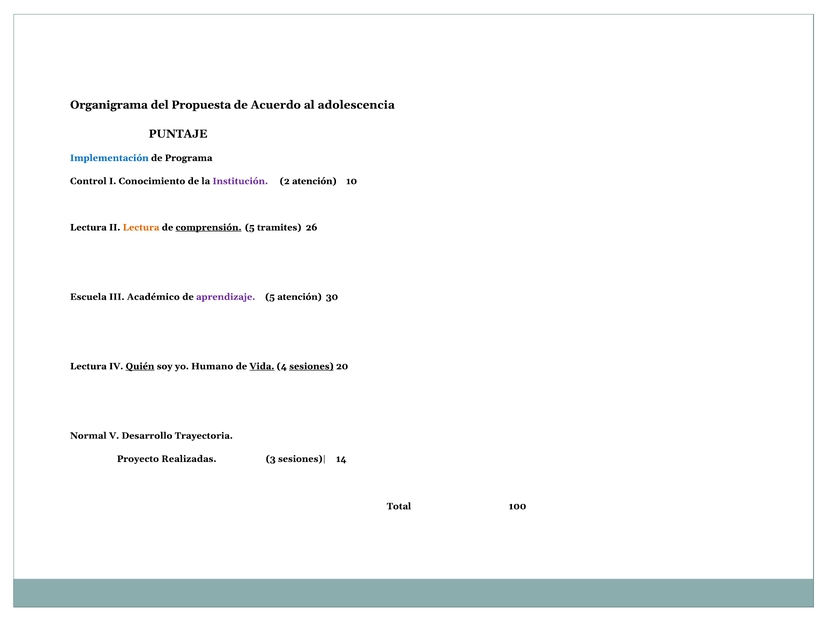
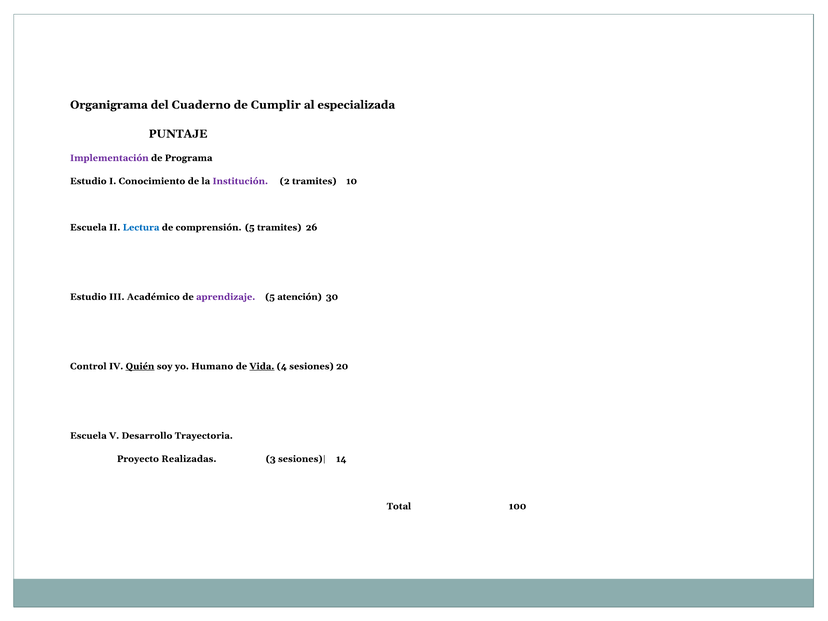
Propuesta: Propuesta -> Cuaderno (201, 105)
Acuerdo: Acuerdo -> Cumplir (276, 105)
adolescencia: adolescencia -> especializada (356, 105)
Implementación colour: blue -> purple (109, 158)
Control: Control -> Estudio (88, 181)
2 atención: atención -> tramites (314, 181)
Lectura: Lectura -> Escuela (88, 227)
Lectura colour: orange -> blue (141, 227)
comprensión underline: present -> none (209, 227)
Escuela: Escuela -> Estudio (88, 297)
Lectura: Lectura -> Control (88, 366)
sesiones underline: present -> none (311, 366)
Normal: Normal -> Escuela (88, 436)
